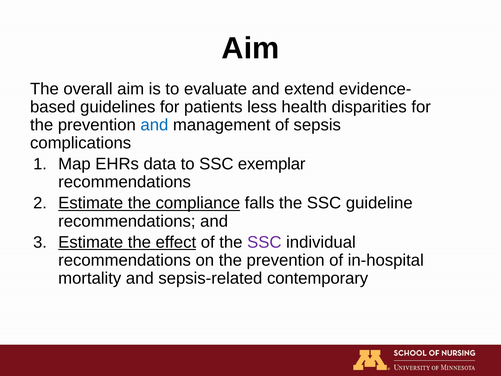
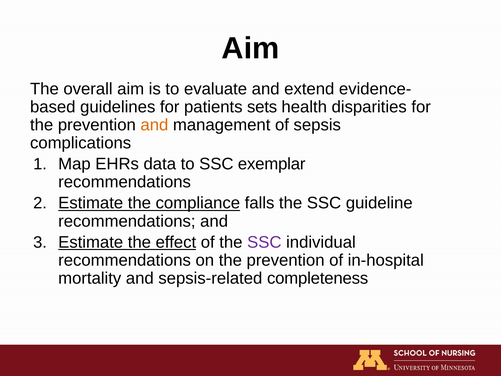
less: less -> sets (262, 107)
and colour: blue -> orange (154, 125)
contemporary: contemporary -> completeness (318, 278)
